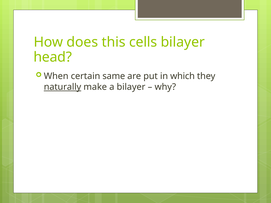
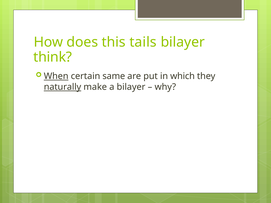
cells: cells -> tails (143, 42)
head: head -> think (53, 57)
When underline: none -> present (56, 76)
